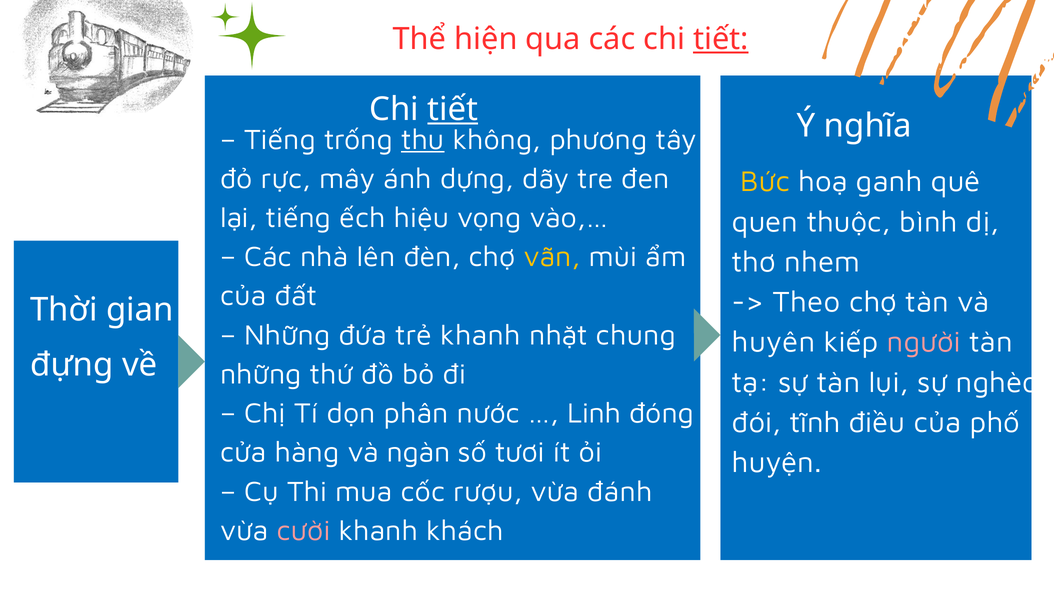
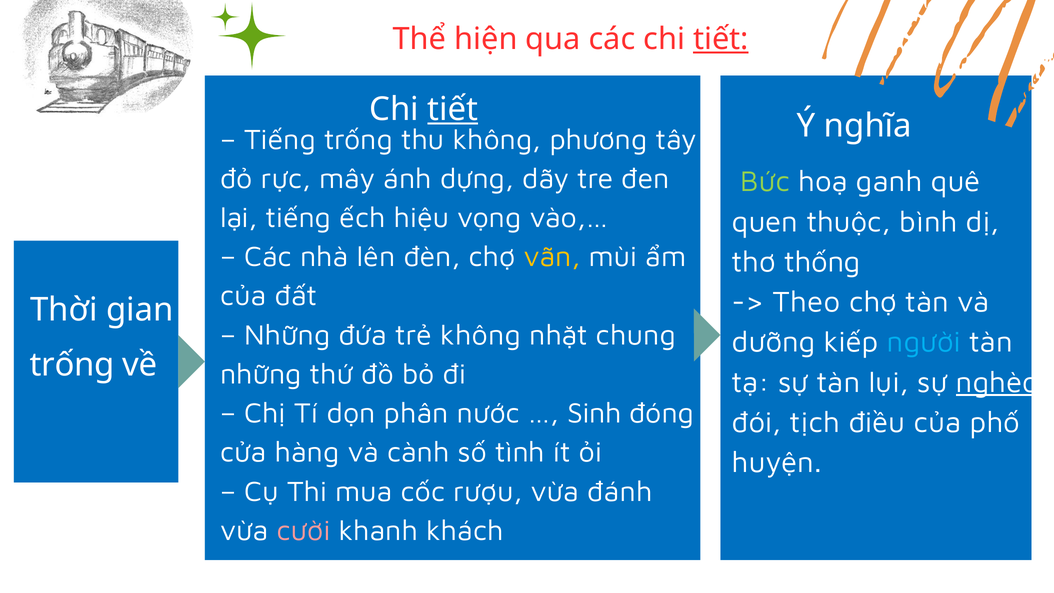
thu underline: present -> none (423, 140)
Bức colour: yellow -> light green (765, 182)
nhem: nhem -> thống (822, 262)
trẻ khanh: khanh -> không (481, 335)
huyên: huyên -> dưỡng (774, 342)
người colour: pink -> light blue (924, 342)
đựng: đựng -> trống (72, 365)
nghèo underline: none -> present (997, 382)
Linh: Linh -> Sinh (594, 413)
tĩnh: tĩnh -> tịch (815, 422)
ngàn: ngàn -> cành (418, 452)
tươi: tươi -> tình (520, 452)
